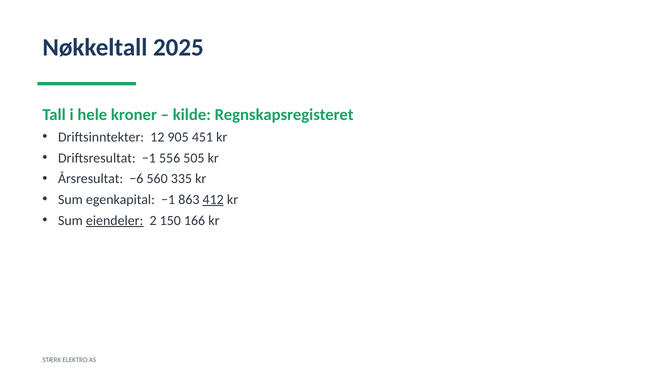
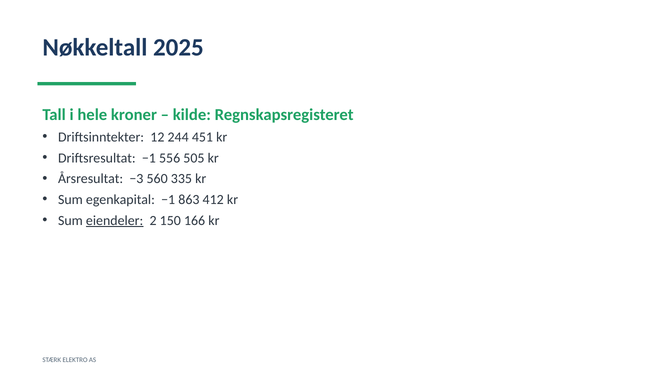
905: 905 -> 244 (178, 137)
−6: −6 -> −3 (136, 179)
412 underline: present -> none (213, 200)
